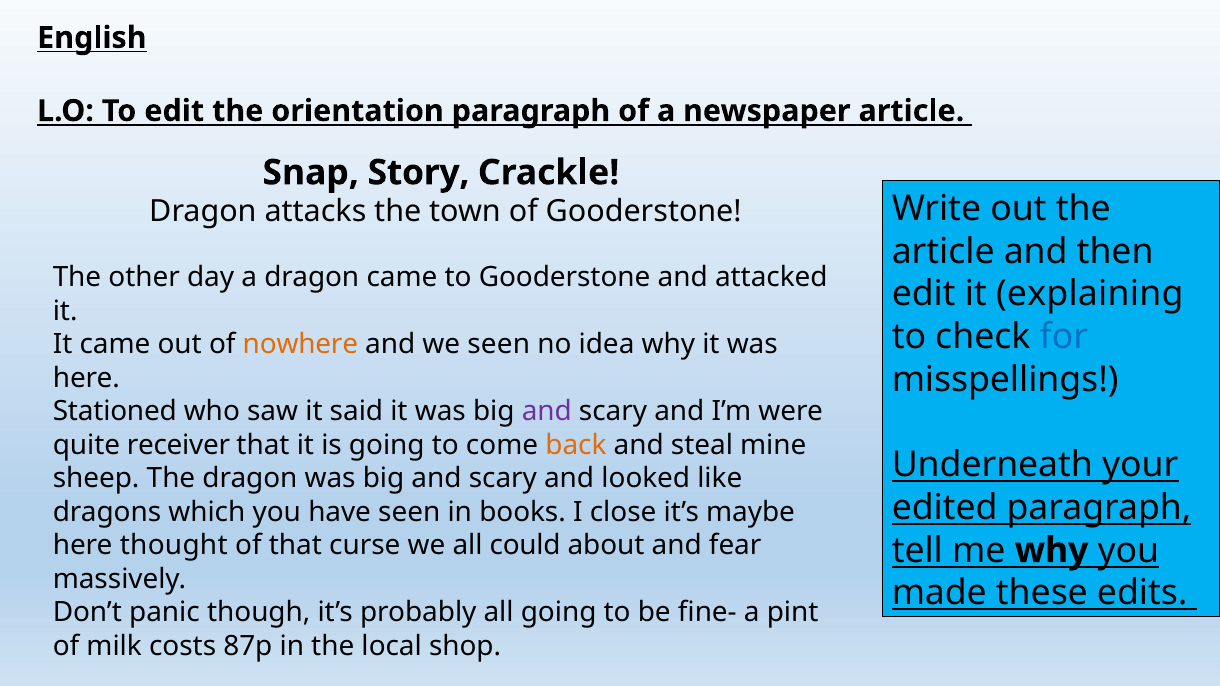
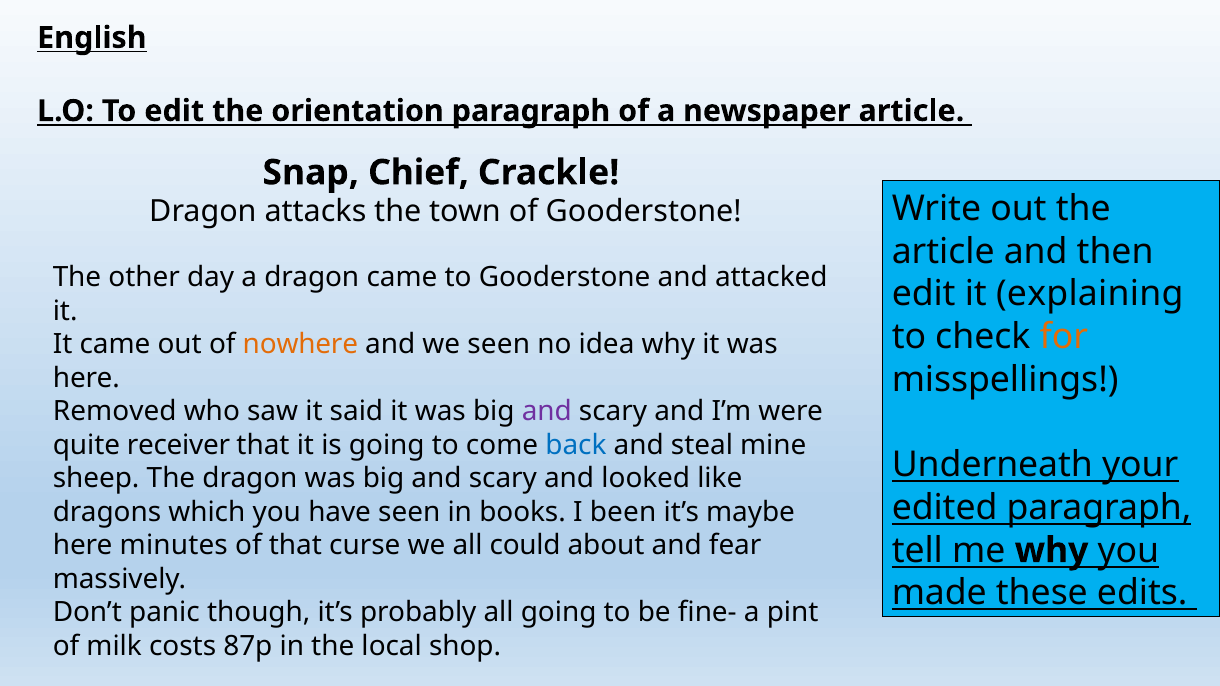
Story: Story -> Chief (418, 173)
for colour: blue -> orange (1064, 337)
Stationed: Stationed -> Removed (115, 412)
back colour: orange -> blue (576, 445)
close: close -> been (623, 512)
thought: thought -> minutes (174, 546)
